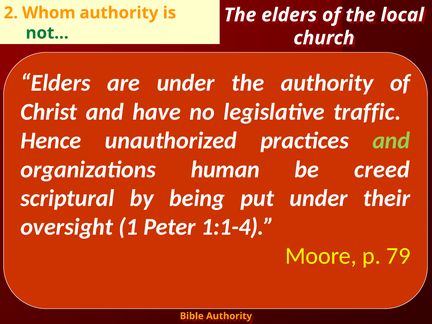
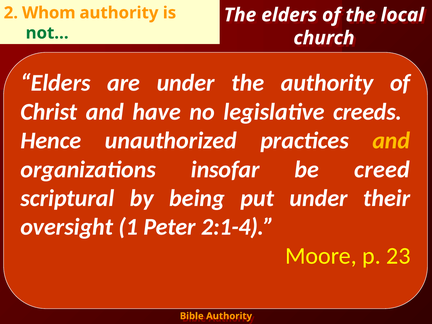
traffic: traffic -> creeds (368, 112)
and colour: light green -> yellow (391, 141)
human: human -> insofar (225, 169)
1:1-4: 1:1-4 -> 2:1-4 (238, 227)
79: 79 -> 23 (398, 256)
